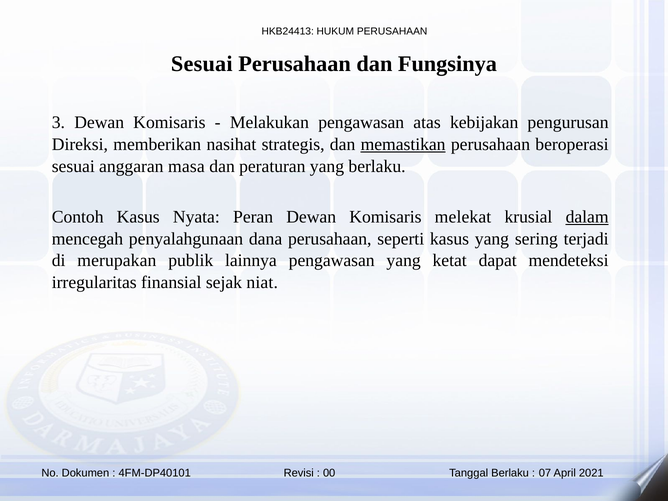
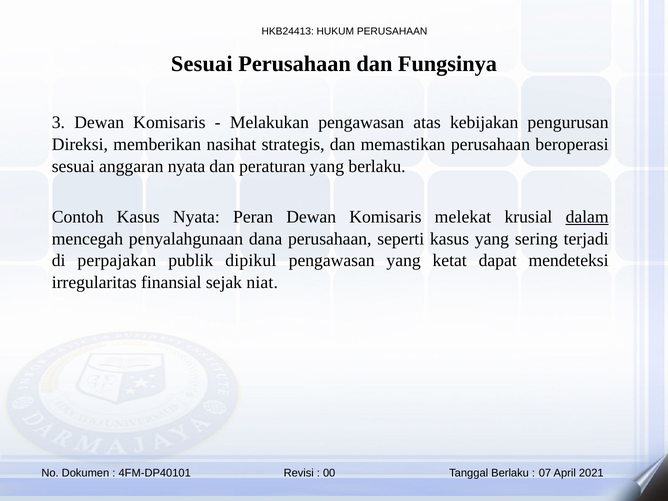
memastikan underline: present -> none (403, 144)
anggaran masa: masa -> nyata (187, 166)
merupakan: merupakan -> perpajakan (117, 261)
lainnya: lainnya -> dipikul (251, 261)
